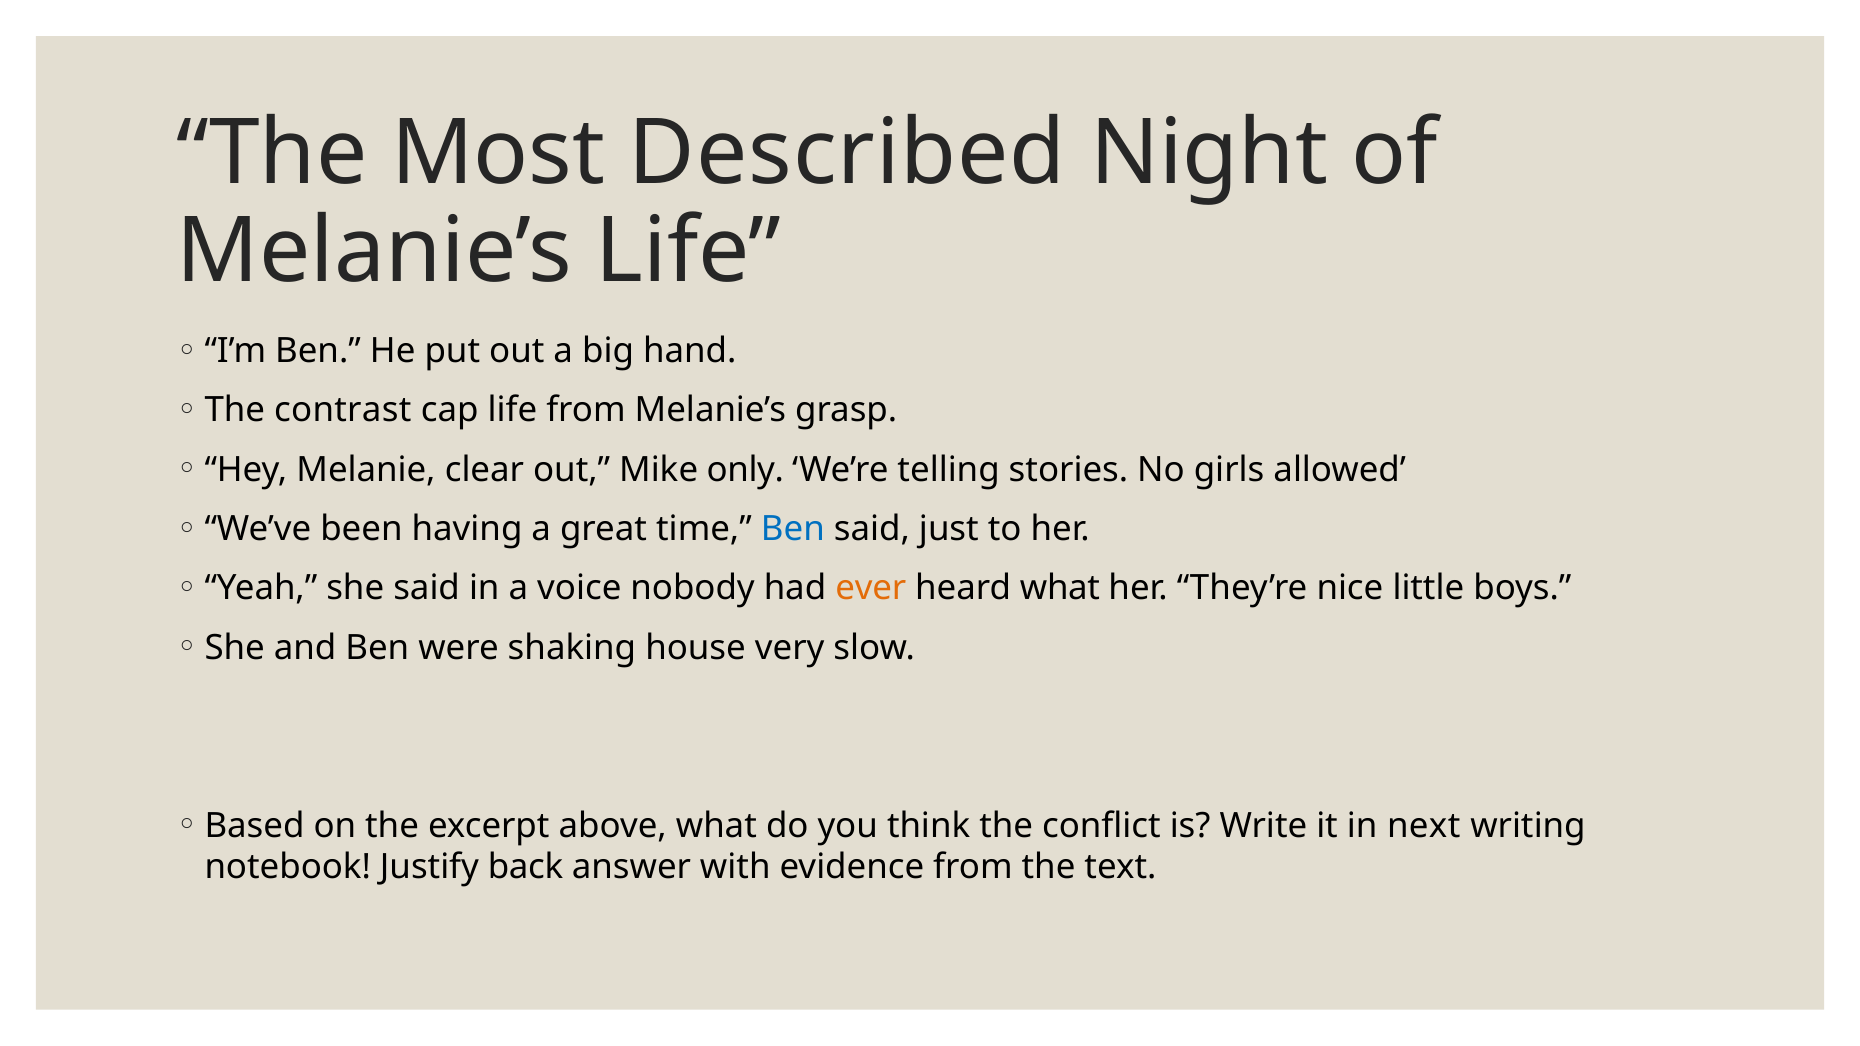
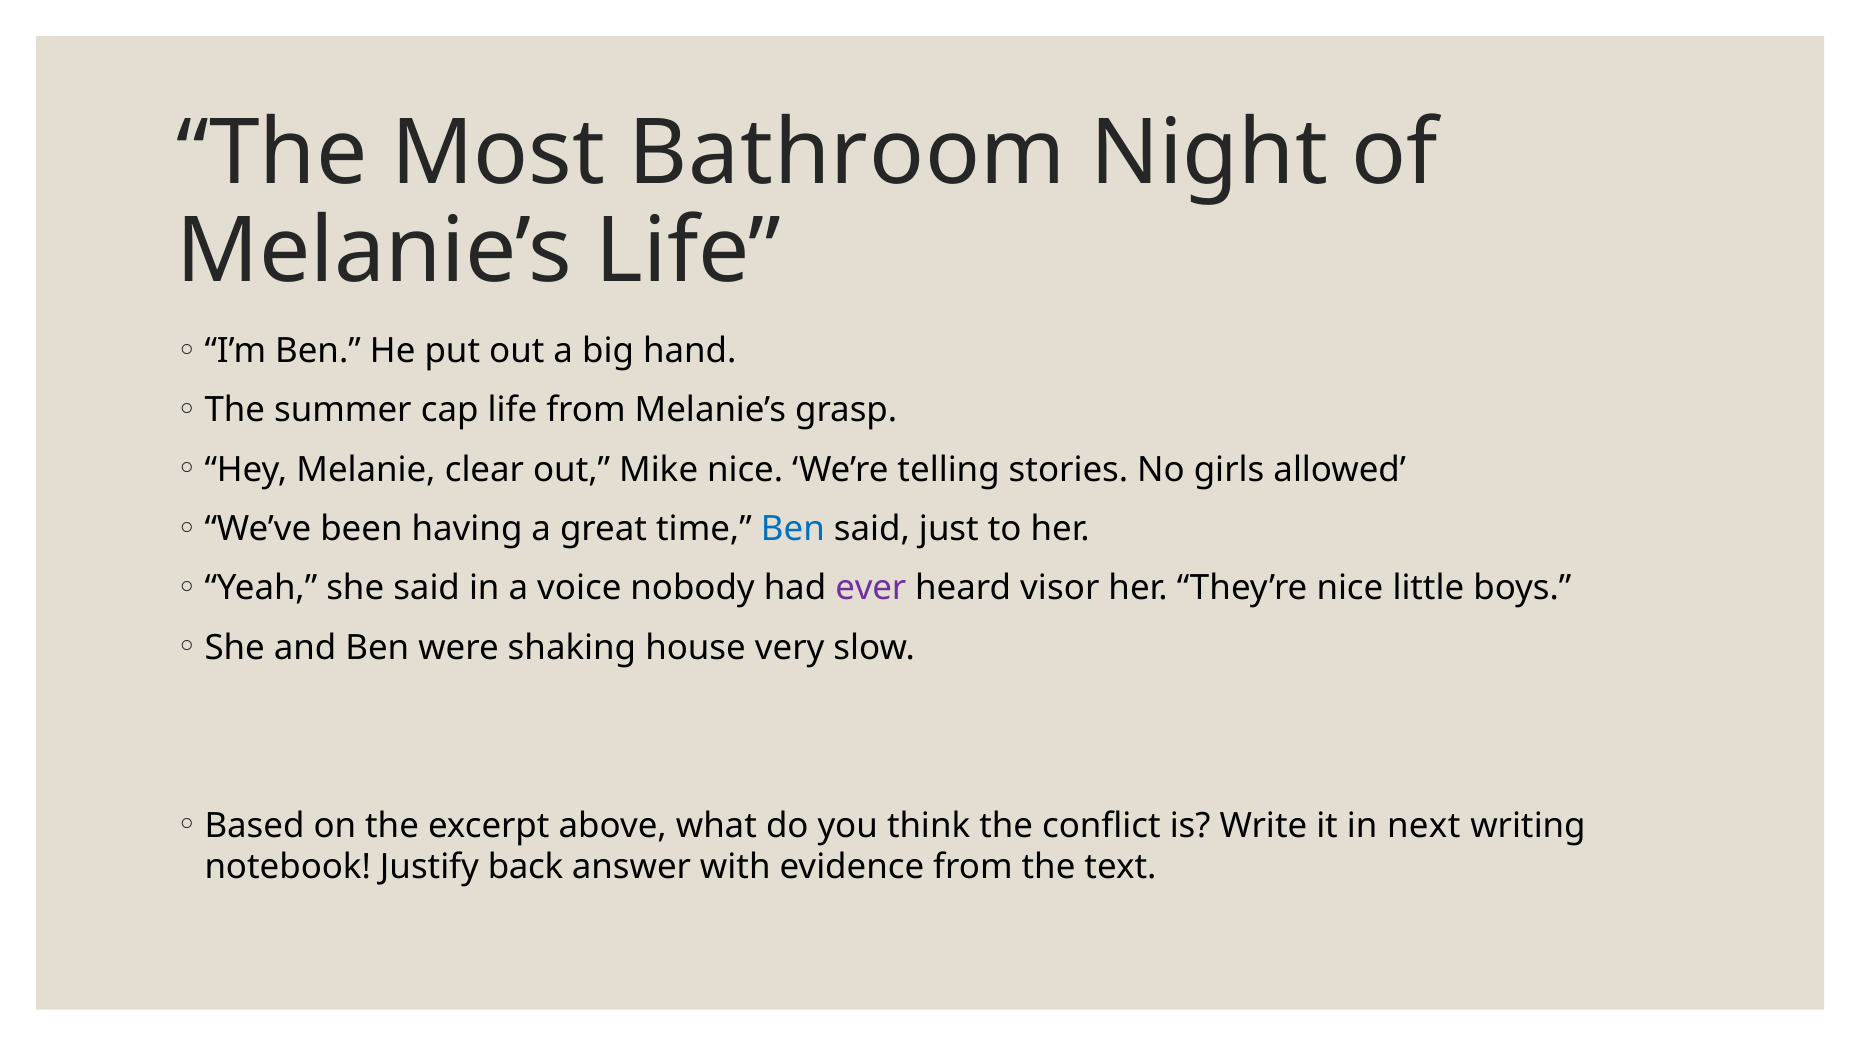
Described: Described -> Bathroom (847, 154)
contrast: contrast -> summer (343, 411)
Mike only: only -> nice (745, 470)
ever colour: orange -> purple (871, 588)
heard what: what -> visor (1060, 588)
